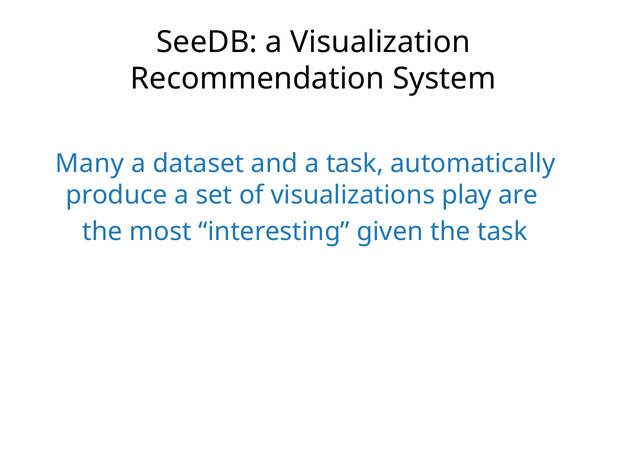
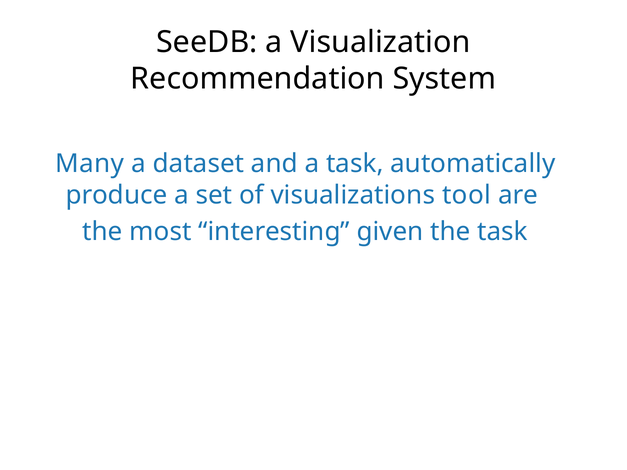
play: play -> tool (467, 195)
